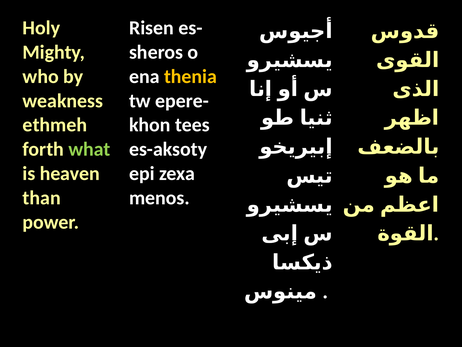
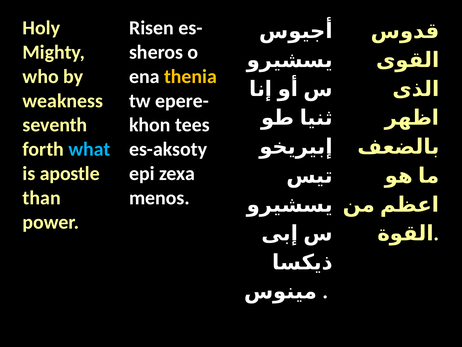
ethmeh: ethmeh -> seventh (55, 125)
what colour: light green -> light blue (89, 149)
heaven: heaven -> apostle (70, 173)
